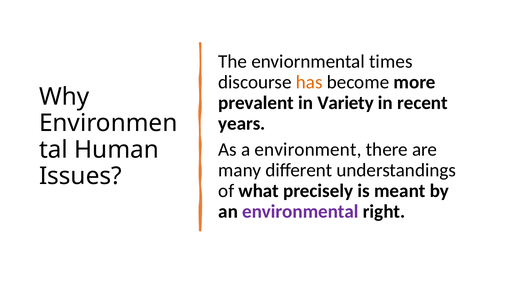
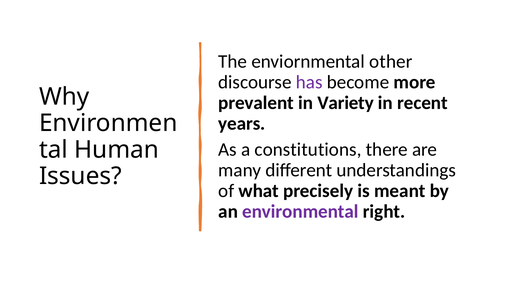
times: times -> other (391, 62)
has colour: orange -> purple (309, 82)
environment: environment -> constitutions (308, 150)
